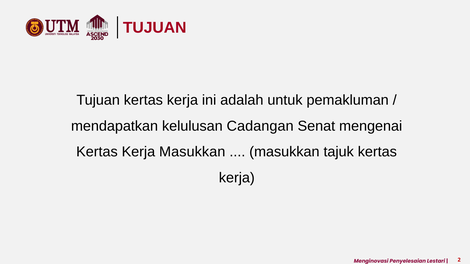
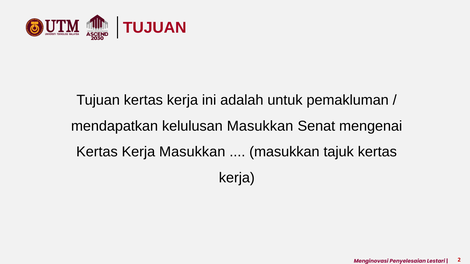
kelulusan Cadangan: Cadangan -> Masukkan (260, 126)
